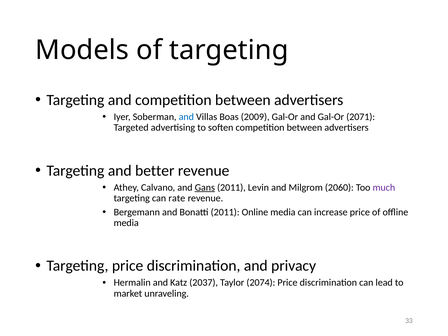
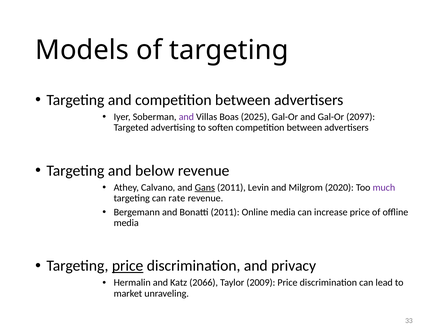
and colour: blue -> purple (186, 117)
2009: 2009 -> 2025 (255, 117)
2071: 2071 -> 2097 (361, 117)
better: better -> below (155, 171)
2060: 2060 -> 2020 (339, 188)
price underline: none -> present (128, 266)
2037: 2037 -> 2066 (204, 283)
2074: 2074 -> 2009 (261, 283)
